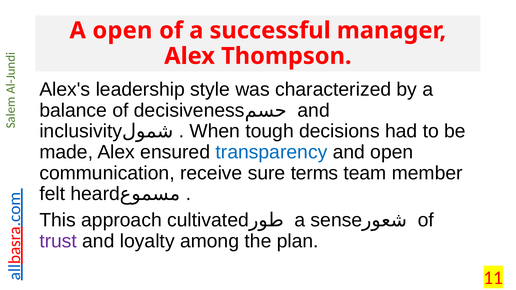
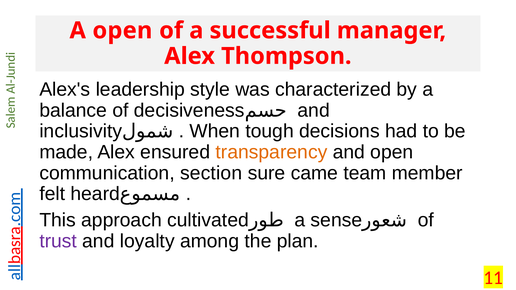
transparency colour: blue -> orange (271, 152)
receive: receive -> section (211, 173)
terms: terms -> came (314, 173)
